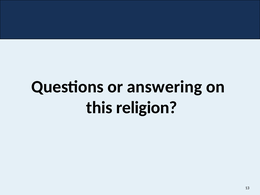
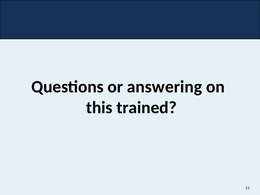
religion: religion -> trained (147, 108)
